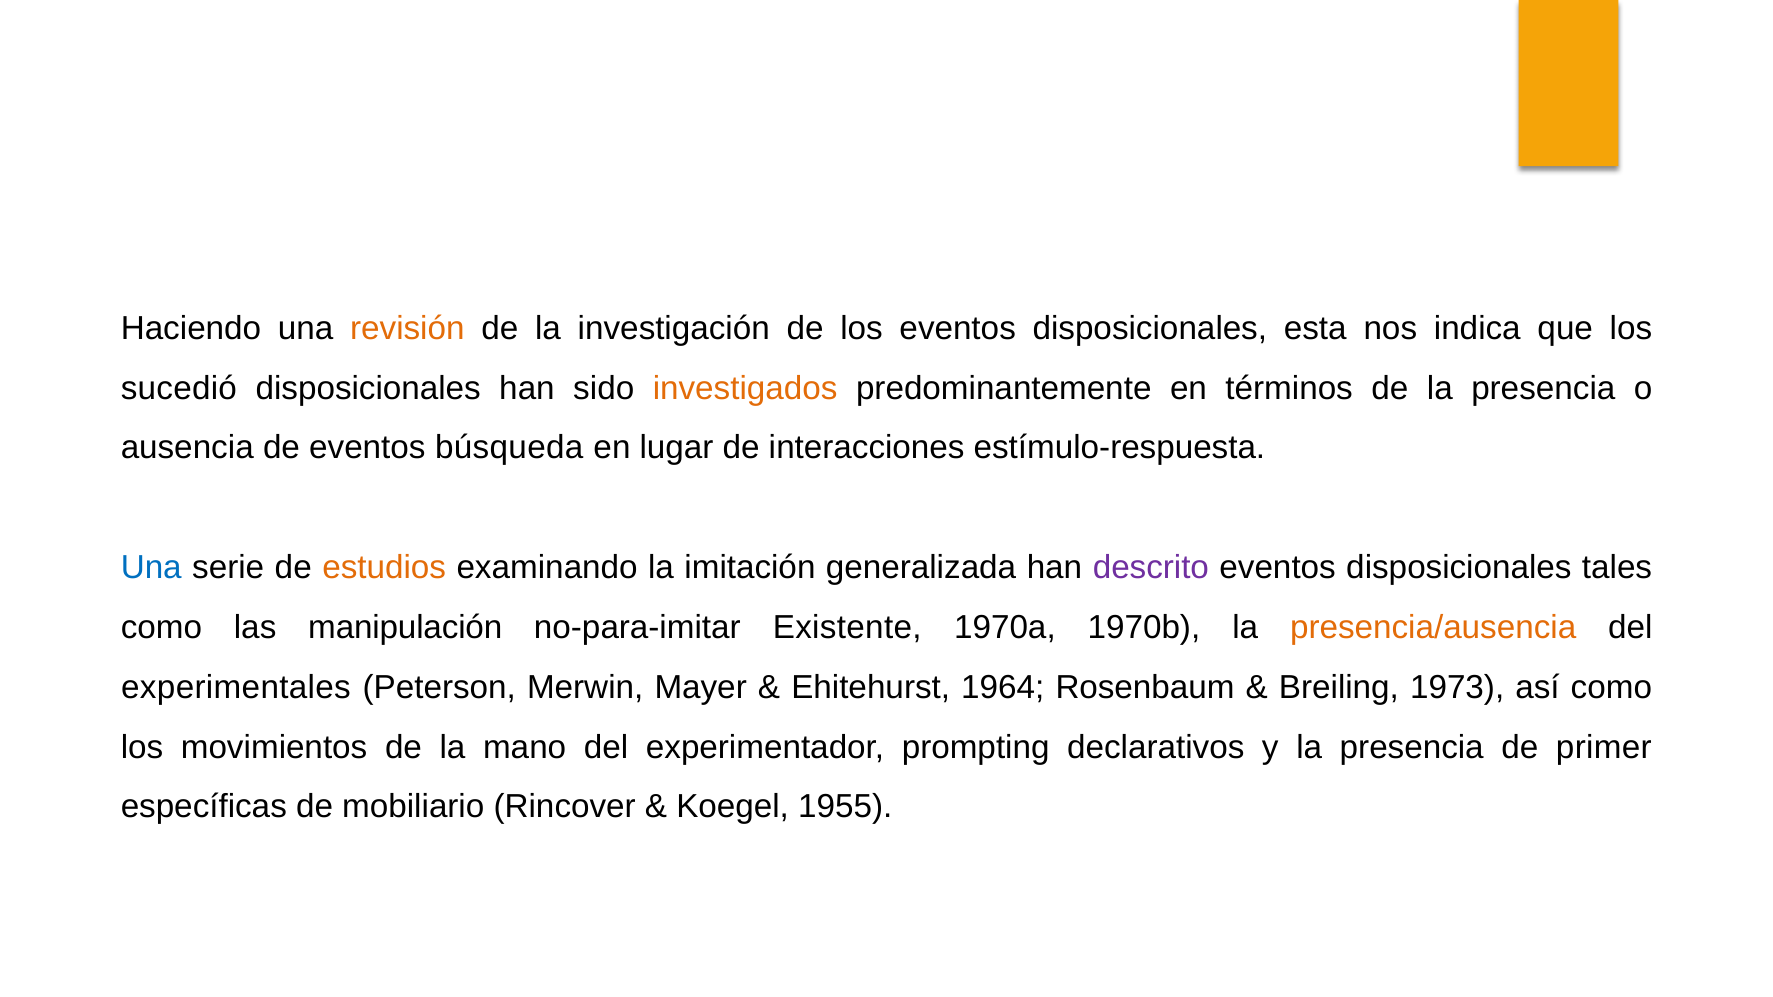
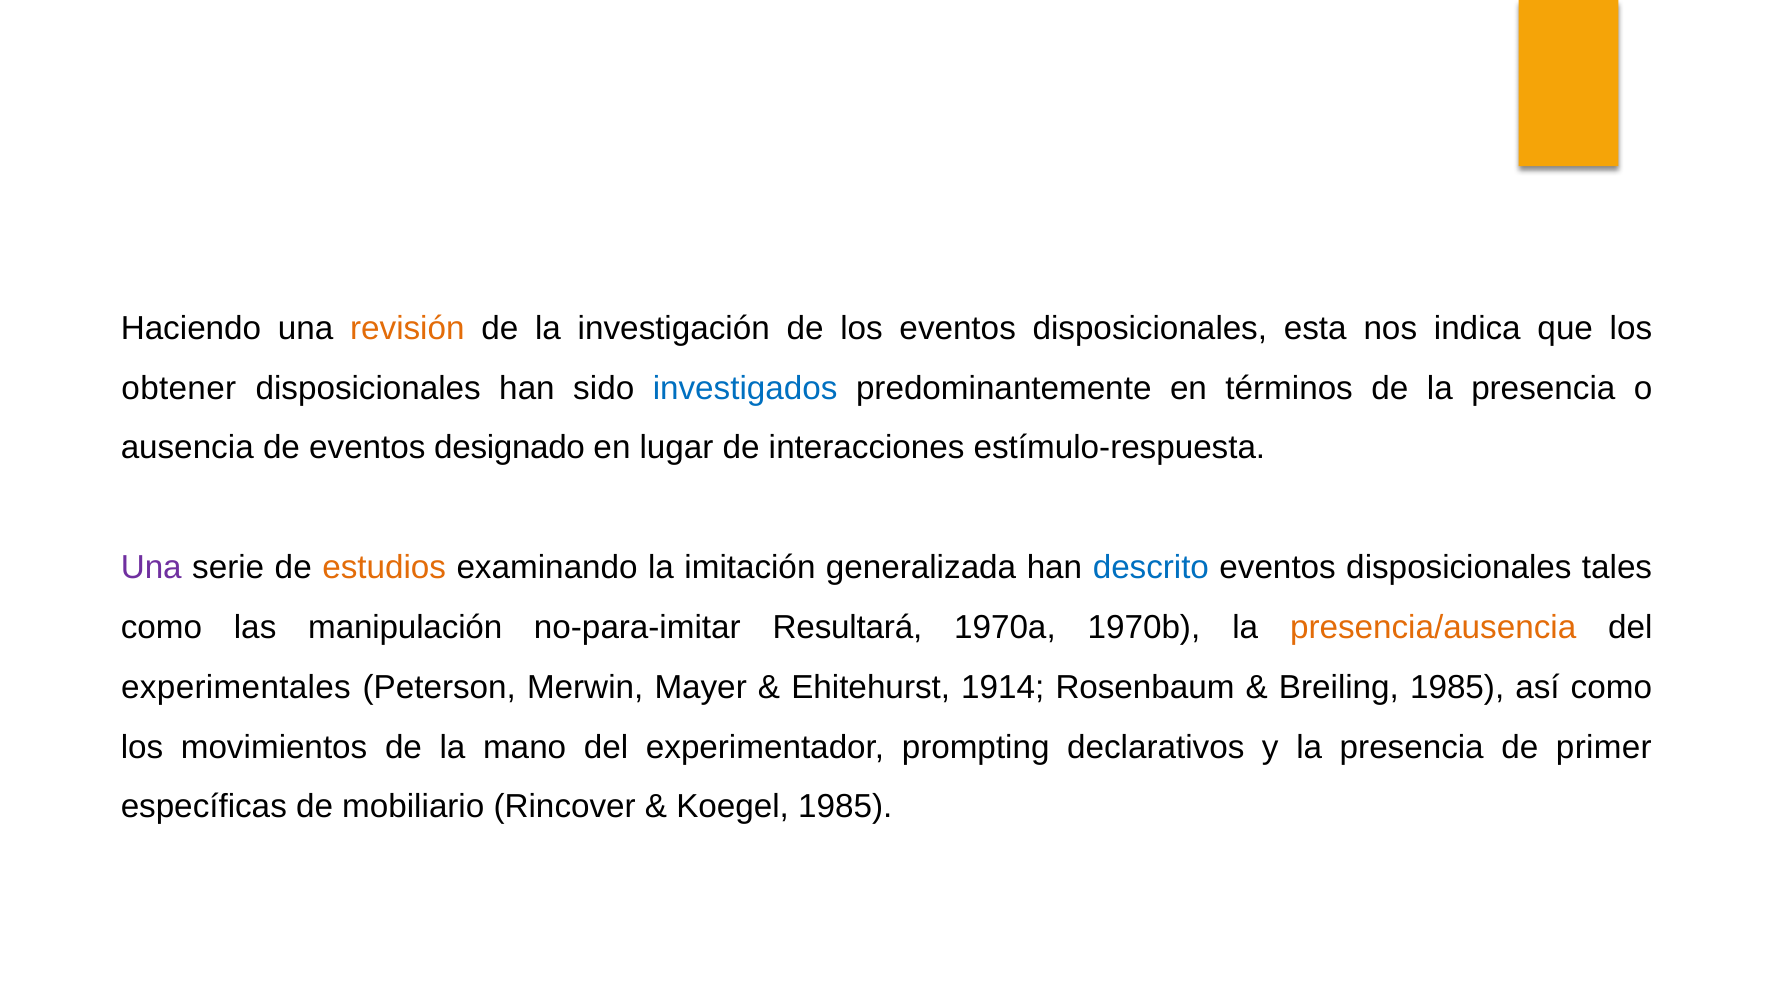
sucedió: sucedió -> obtener (179, 388)
investigados colour: orange -> blue (745, 388)
búsqueda: búsqueda -> designado (510, 448)
Una colour: blue -> purple (151, 568)
descrito colour: purple -> blue (1151, 568)
Existente: Existente -> Resultará (847, 628)
1964: 1964 -> 1914 (1003, 688)
Breiling 1973: 1973 -> 1985 (1457, 688)
Koegel 1955: 1955 -> 1985 (845, 807)
